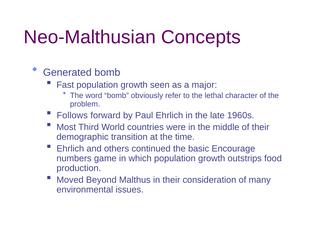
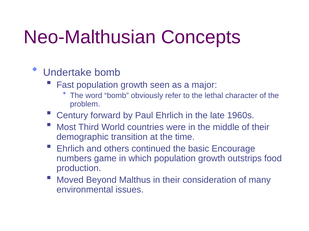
Generated: Generated -> Undertake (67, 73)
Follows: Follows -> Century (72, 116)
